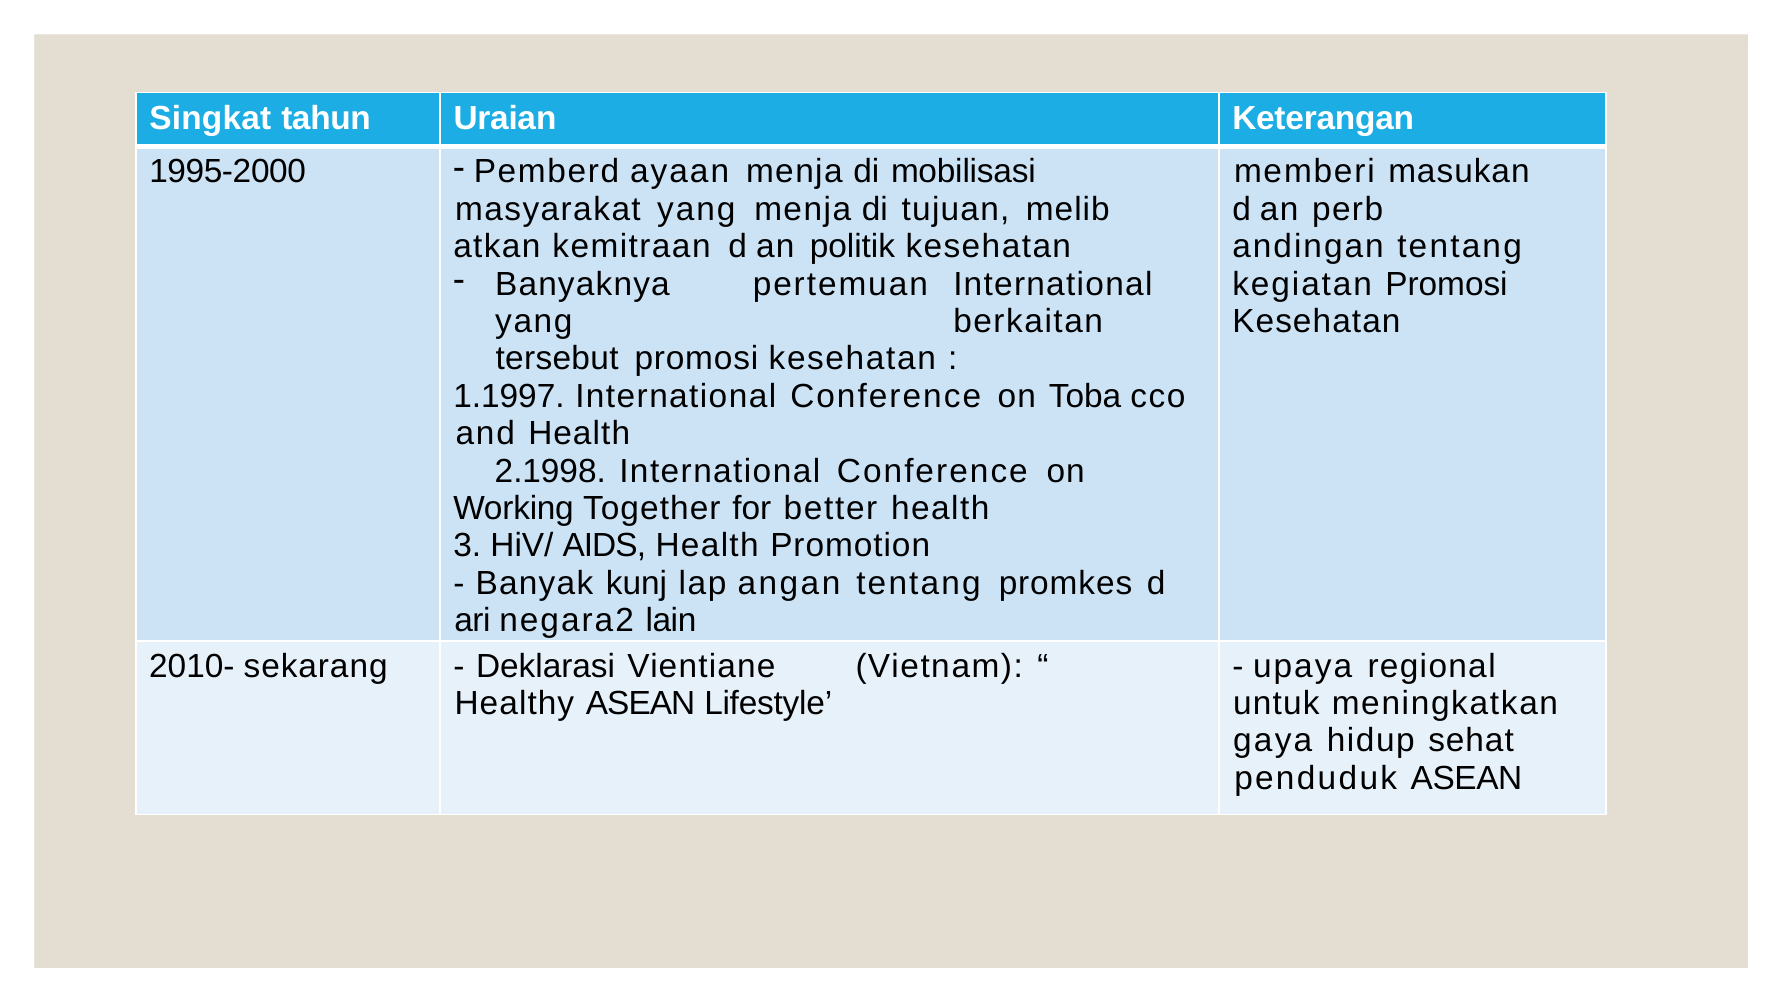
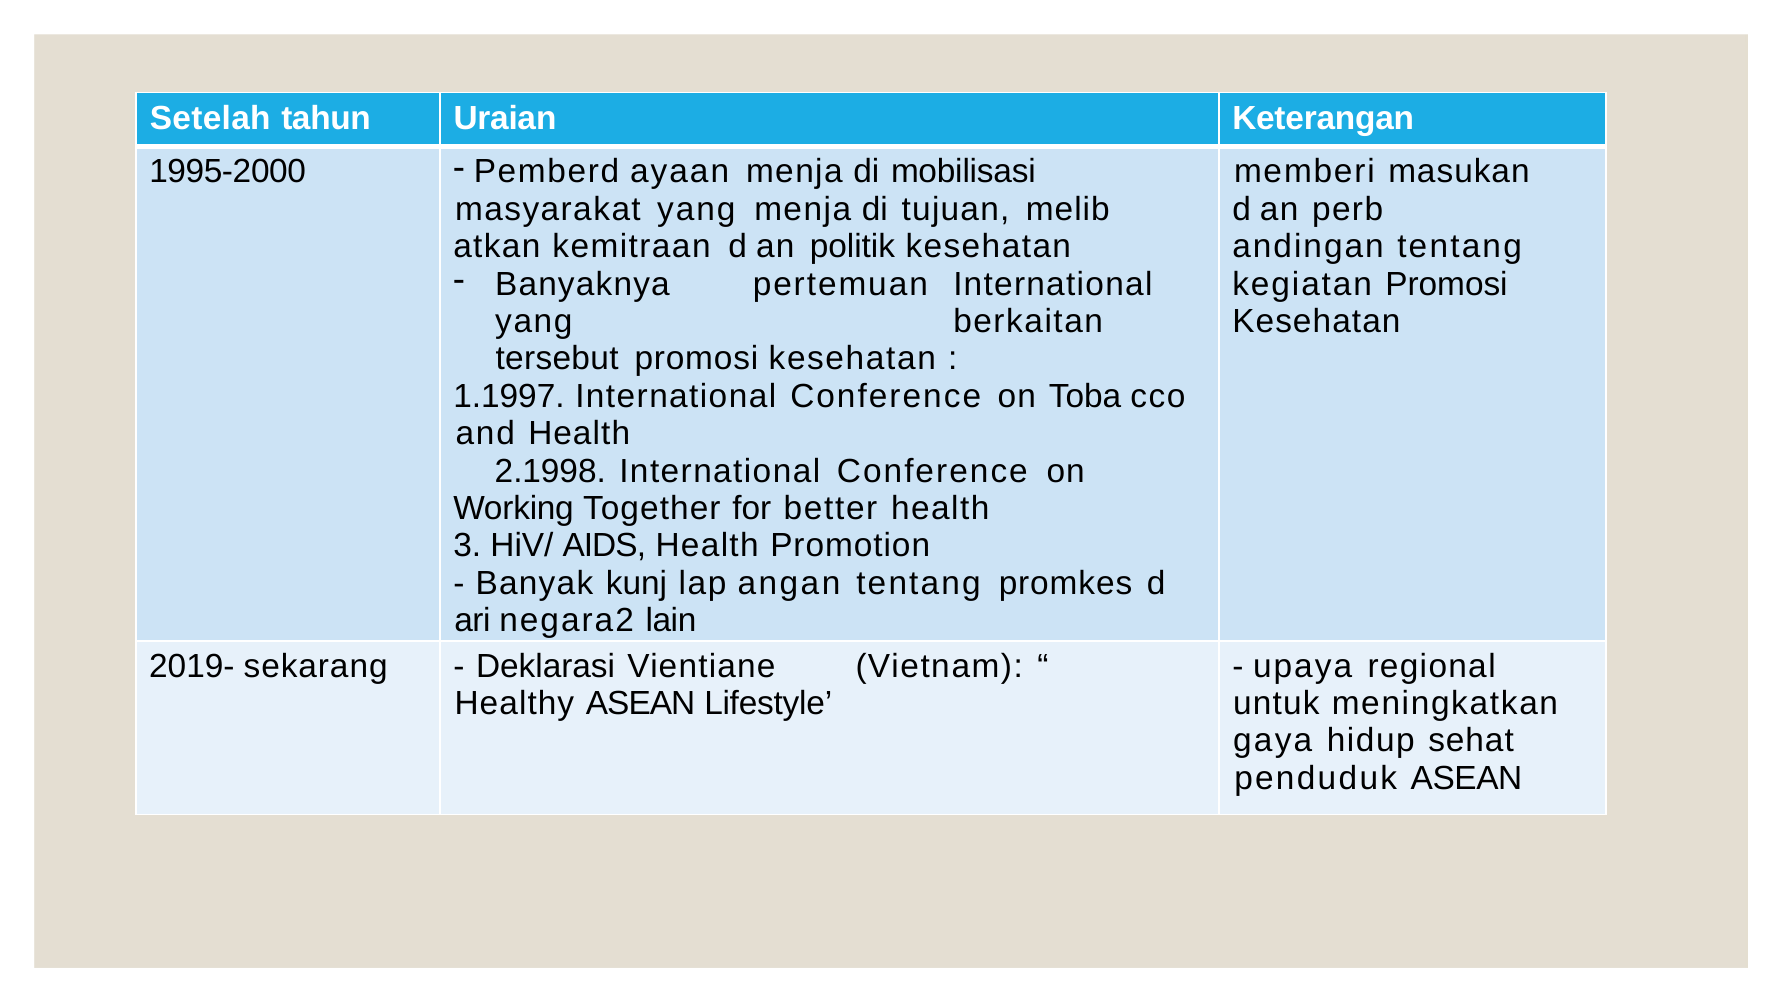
Singkat: Singkat -> Setelah (210, 118)
2010-: 2010- -> 2019- (192, 666)
